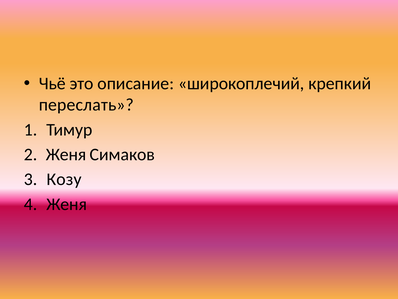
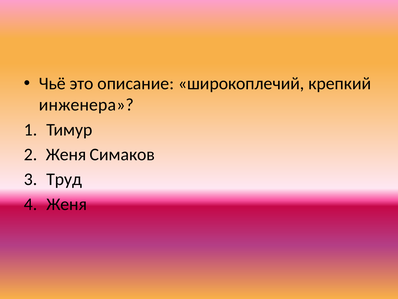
переслать: переслать -> инженера (86, 105)
Козу: Козу -> Труд (64, 179)
